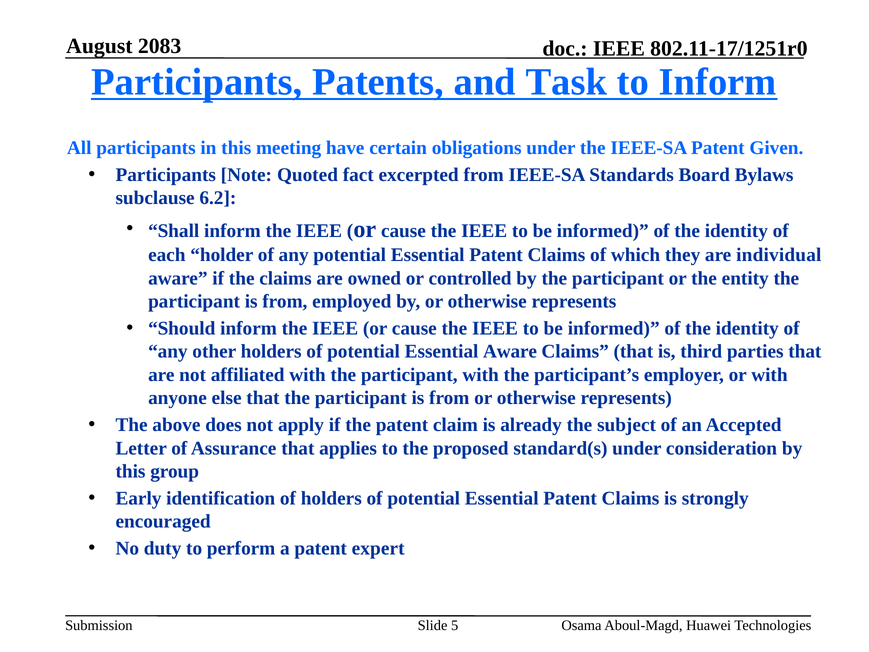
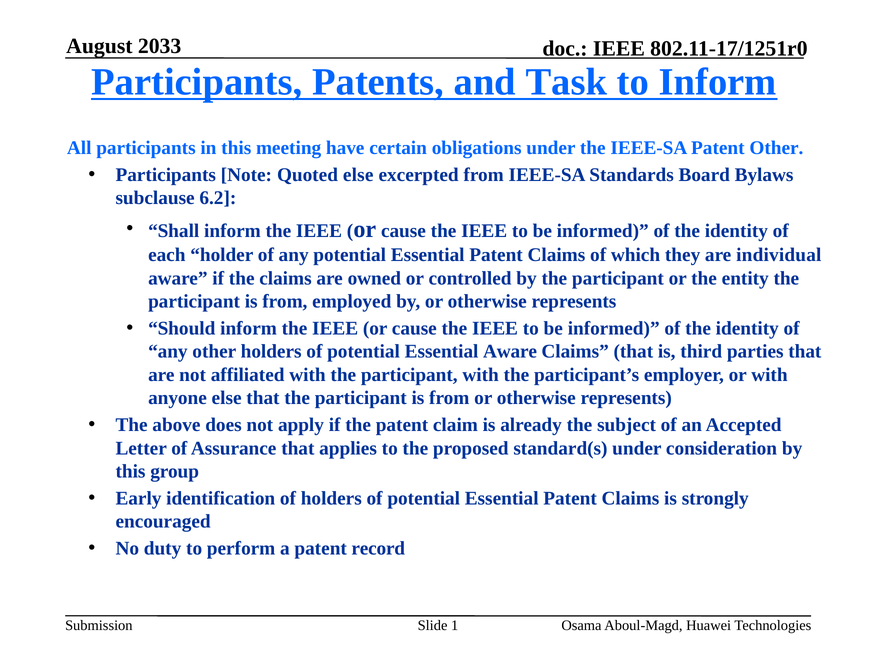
2083: 2083 -> 2033 (160, 46)
Patent Given: Given -> Other (776, 148)
Quoted fact: fact -> else (358, 175)
expert: expert -> record (378, 548)
5: 5 -> 1 (455, 625)
